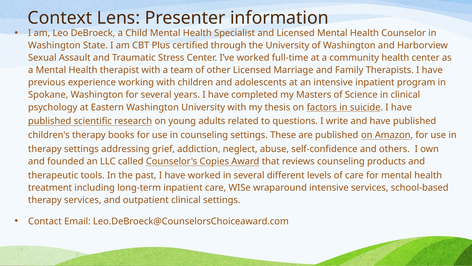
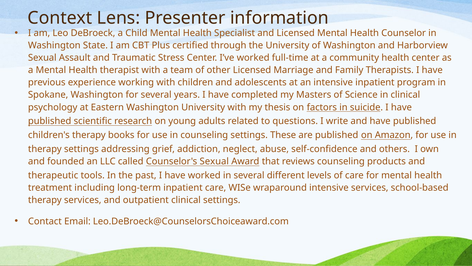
Counselor's Copies: Copies -> Sexual (214, 161)
